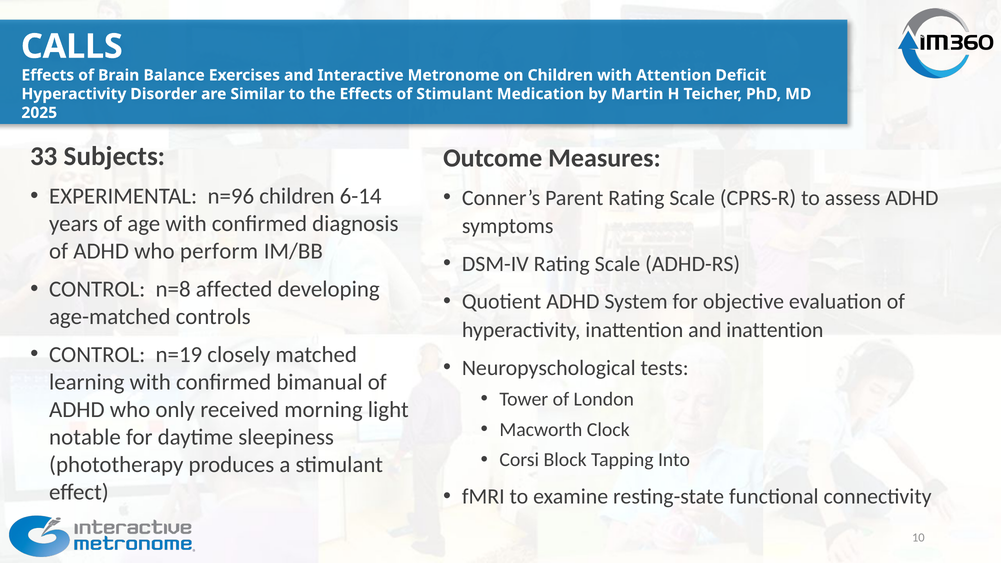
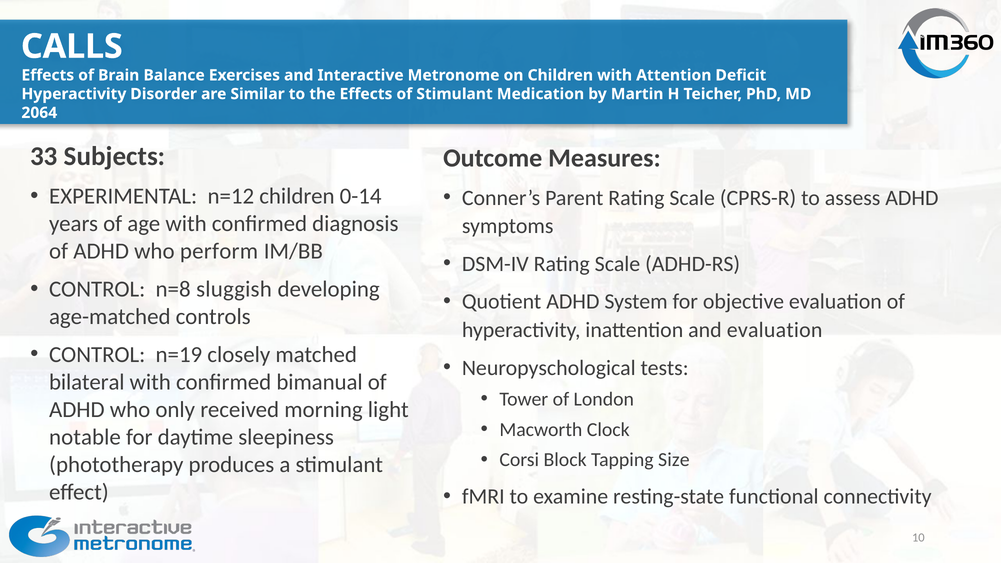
2025: 2025 -> 2064 (39, 113)
n=96: n=96 -> n=12 (231, 196)
6-14: 6-14 -> 0-14 (361, 196)
affected: affected -> sluggish (234, 289)
and inattention: inattention -> evaluation (775, 330)
learning: learning -> bilateral (87, 382)
Into: Into -> Size (674, 460)
